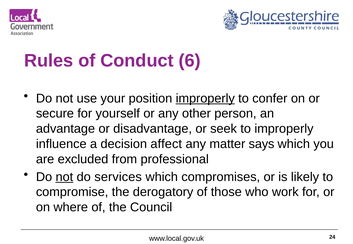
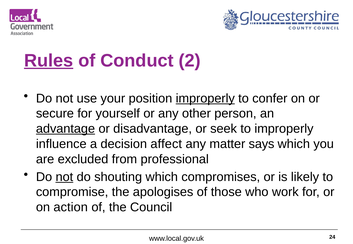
Rules underline: none -> present (49, 61)
6: 6 -> 2 (190, 61)
advantage underline: none -> present (65, 129)
services: services -> shouting (118, 177)
derogatory: derogatory -> apologises (163, 192)
where: where -> action (71, 208)
